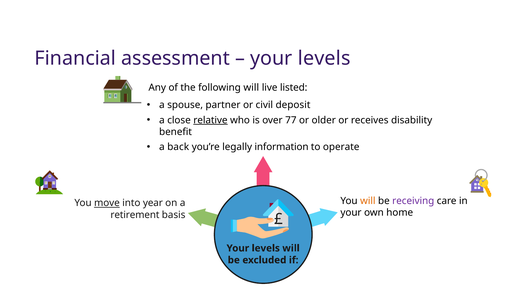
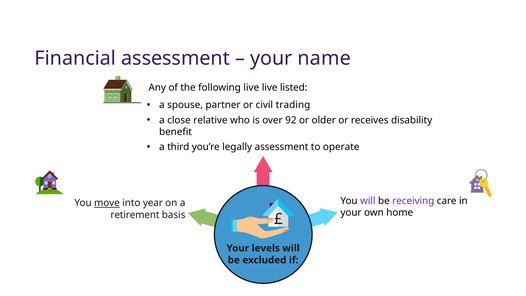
levels: levels -> name (324, 58)
following will: will -> live (251, 87)
deposit: deposit -> trading (293, 105)
relative underline: present -> none (210, 120)
77: 77 -> 92 (291, 120)
back: back -> third (178, 147)
legally information: information -> assessment (282, 147)
will colour: orange -> purple (368, 201)
